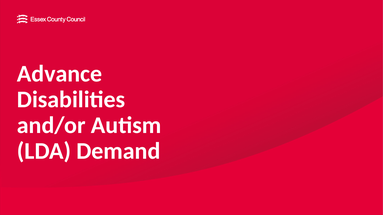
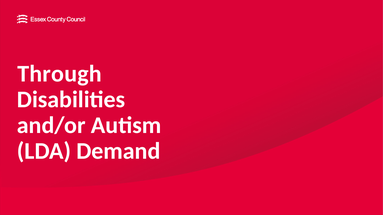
Advance: Advance -> Through (60, 74)
